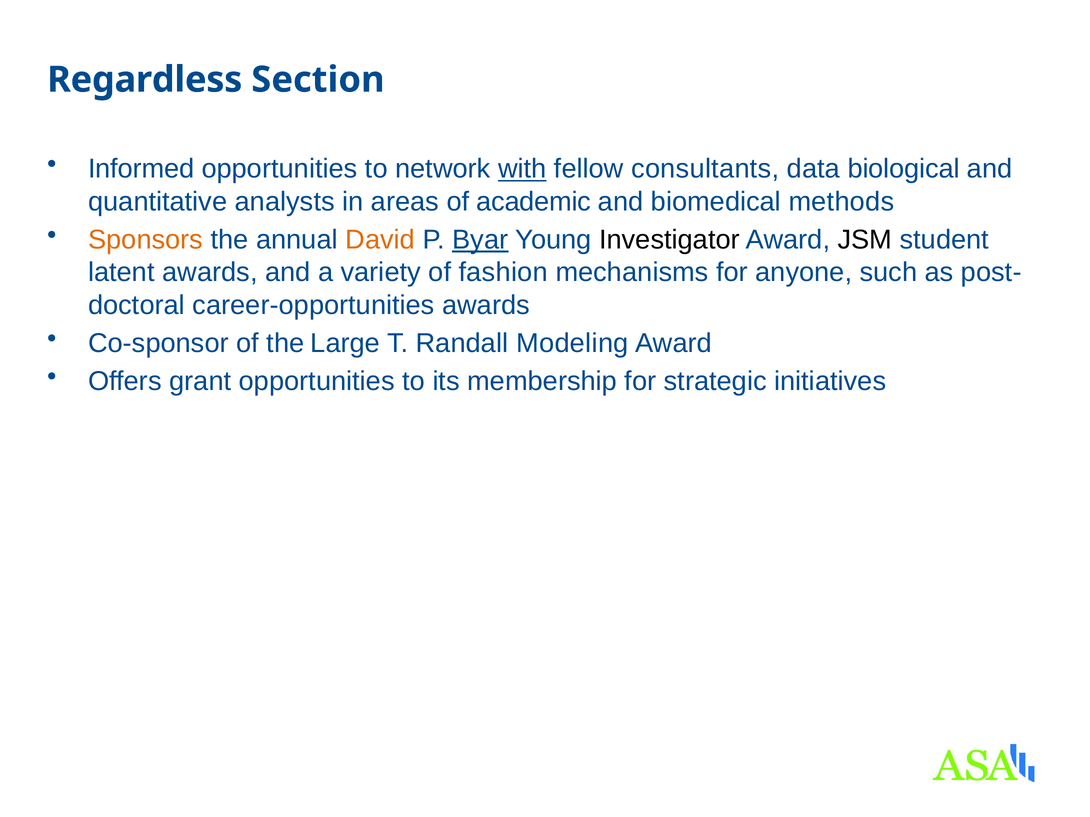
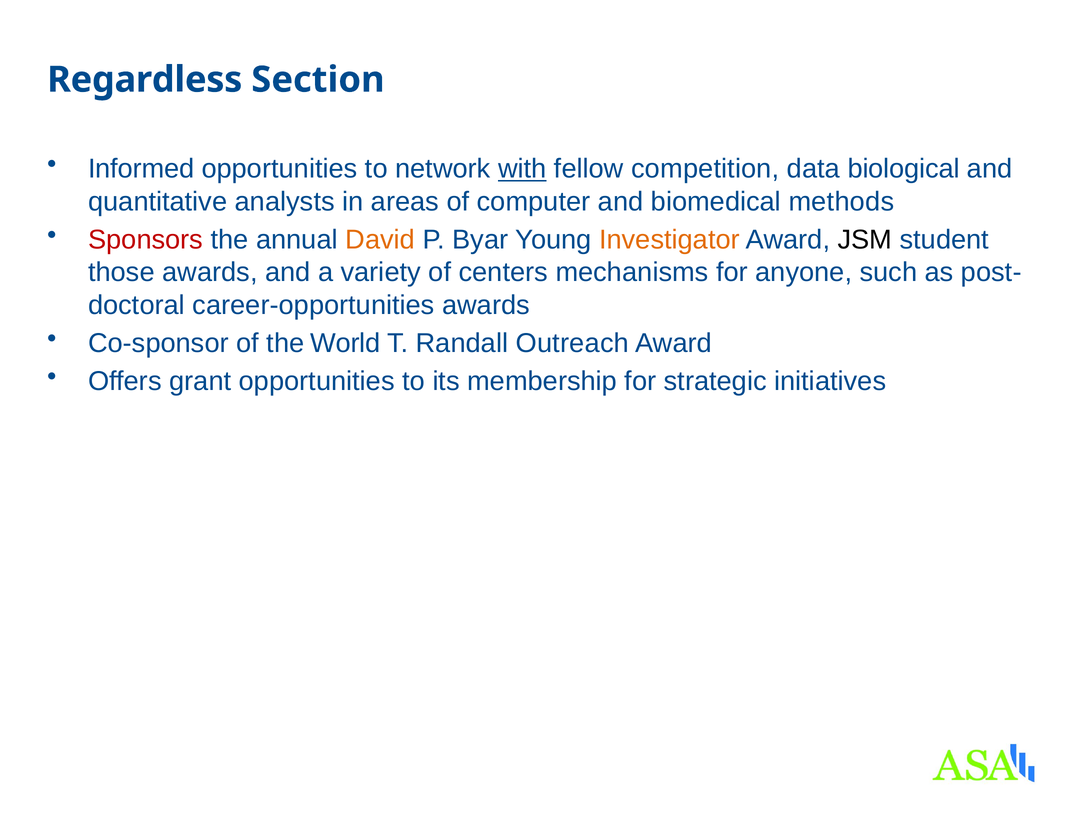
consultants: consultants -> competition (705, 169)
academic: academic -> computer (534, 202)
Sponsors colour: orange -> red (146, 240)
Byar underline: present -> none (480, 240)
Investigator colour: black -> orange (669, 240)
latent: latent -> those (121, 273)
fashion: fashion -> centers (503, 273)
Large: Large -> World (345, 343)
Modeling: Modeling -> Outreach (572, 343)
